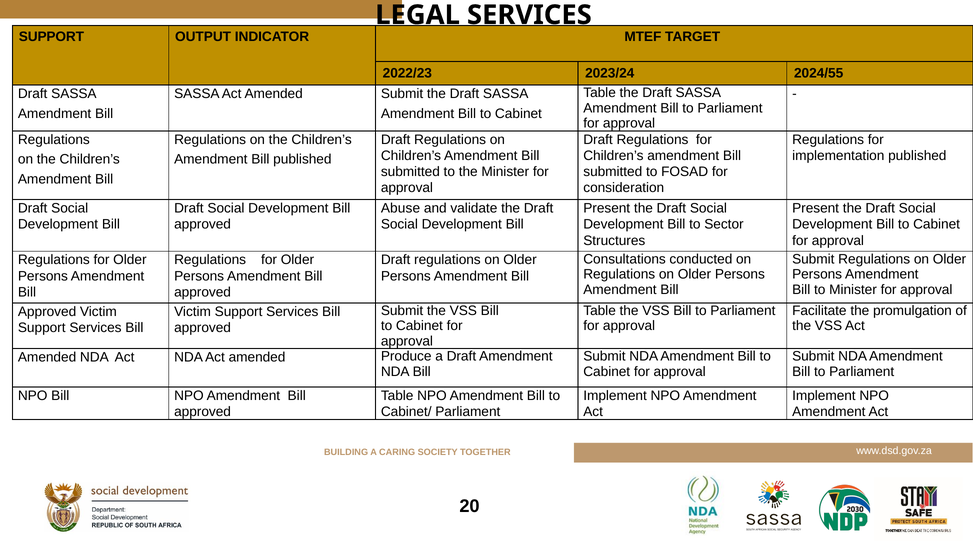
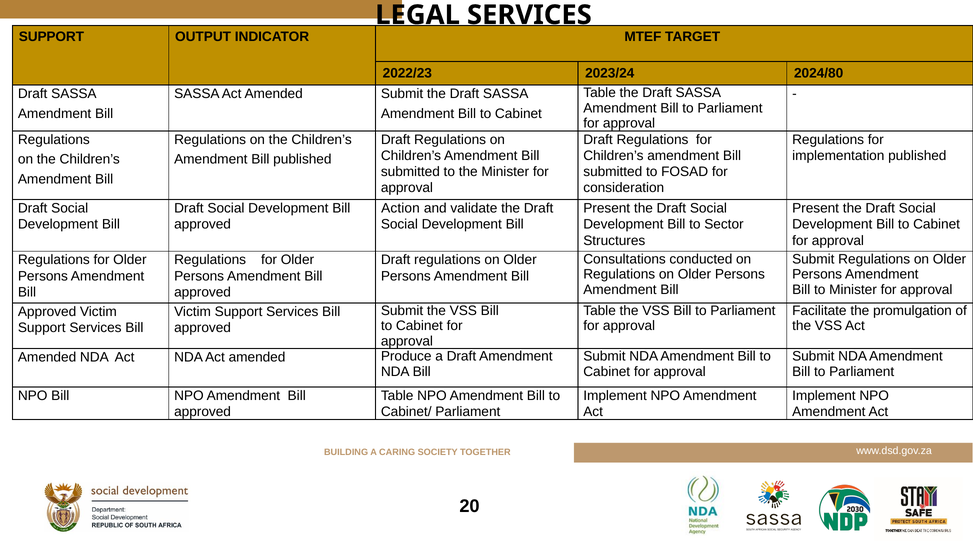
2024/55: 2024/55 -> 2024/80 (819, 73)
Abuse: Abuse -> Action (400, 208)
